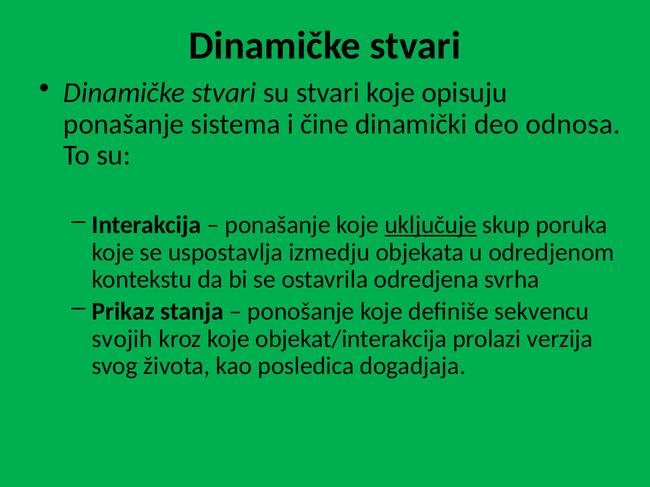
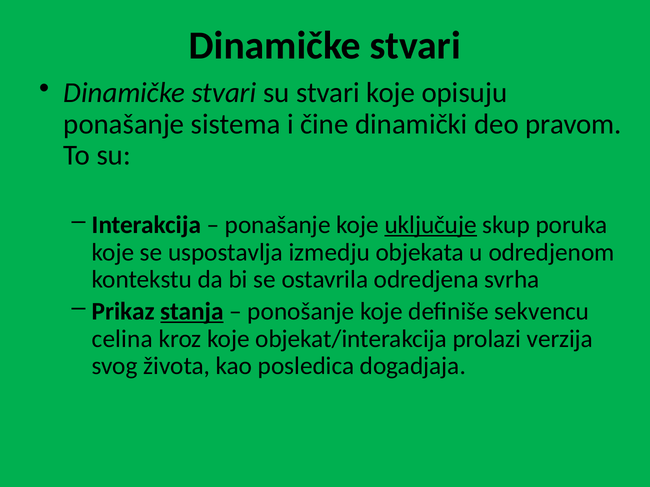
odnosa: odnosa -> pravom (573, 124)
stanja underline: none -> present (192, 312)
svojih: svojih -> celina (122, 339)
